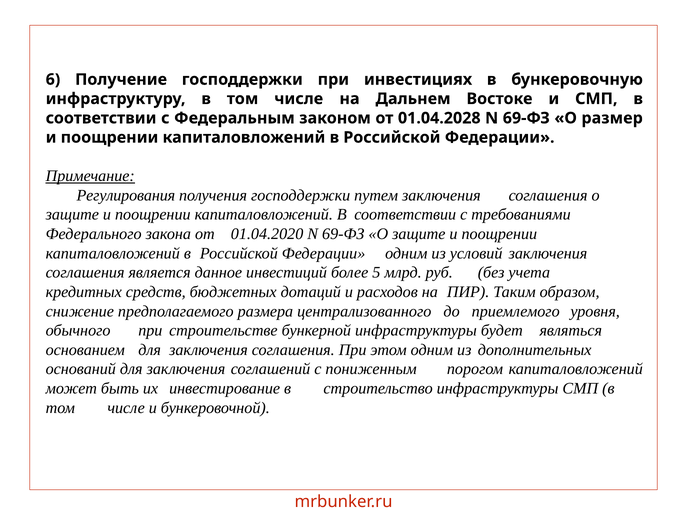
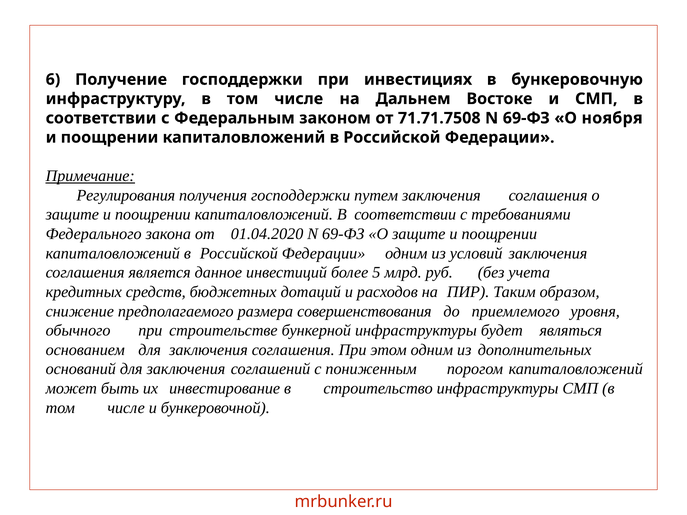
01.04.2028: 01.04.2028 -> 71.71.7508 (439, 118)
размер: размер -> ноября (612, 118)
централизованного: централизованного -> совершенствования (364, 311)
